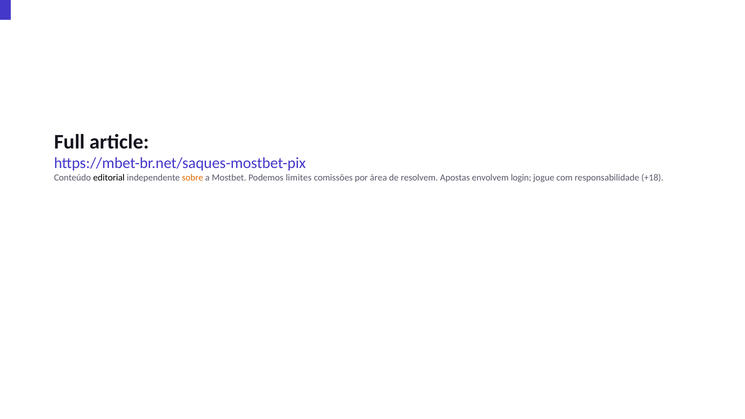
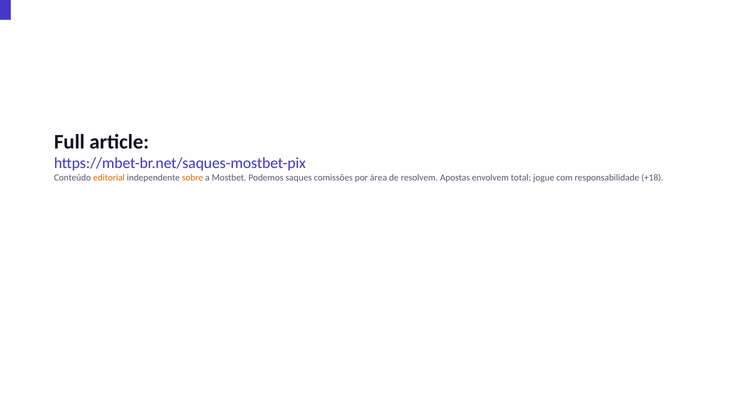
editorial colour: black -> orange (109, 178)
limites: limites -> saques (299, 178)
login: login -> total (521, 178)
